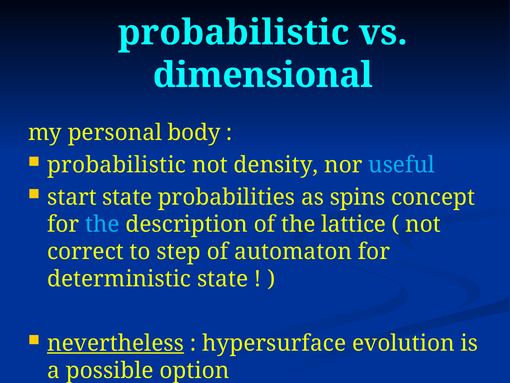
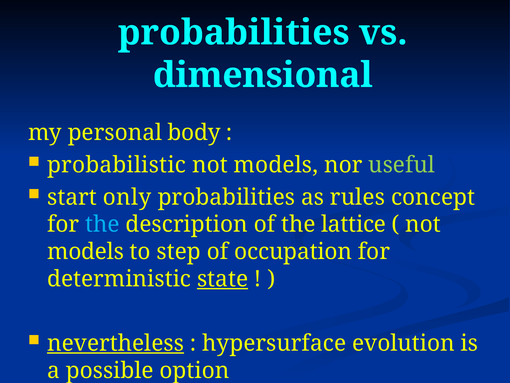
probabilistic: probabilistic -> probabilities (234, 33)
density: density -> models (276, 165)
useful colour: light blue -> light green (402, 165)
start state: state -> only (127, 197)
spins: spins -> rules (357, 197)
correct: correct -> models (86, 251)
automaton: automaton -> occupation (293, 251)
state underline: none -> present (223, 279)
